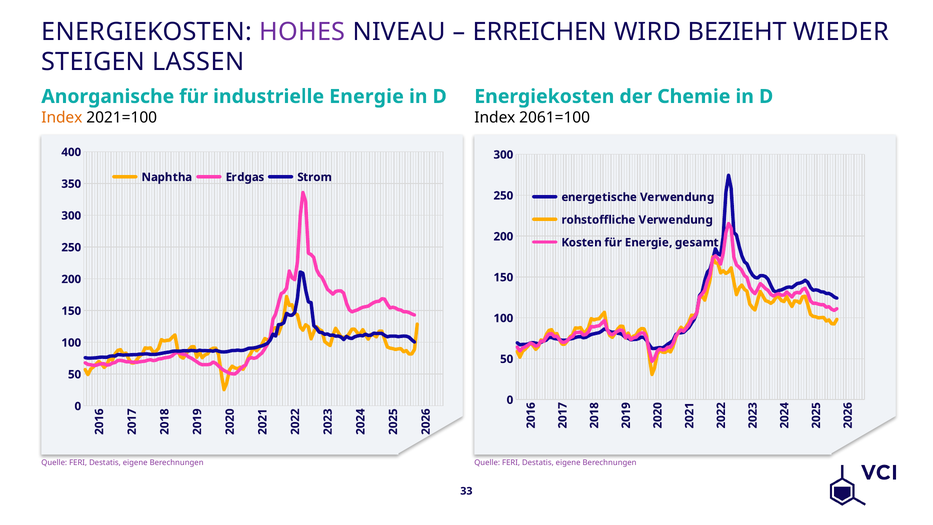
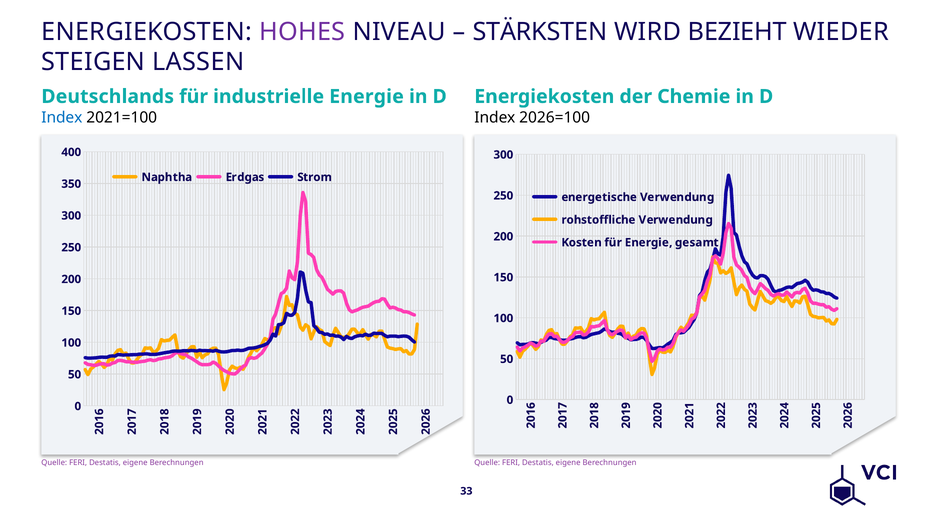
ERREICHEN: ERREICHEN -> STÄRKSTEN (540, 32)
Anorganische: Anorganische -> Deutschlands (108, 97)
Index colour: orange -> blue (62, 117)
2061=100: 2061=100 -> 2026=100 (555, 117)
